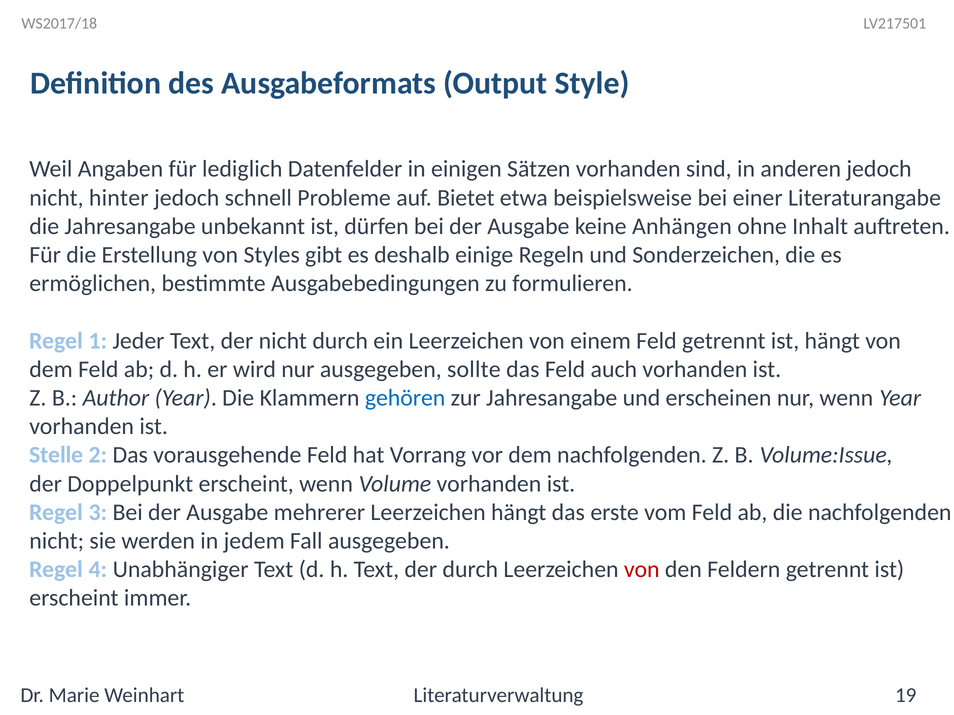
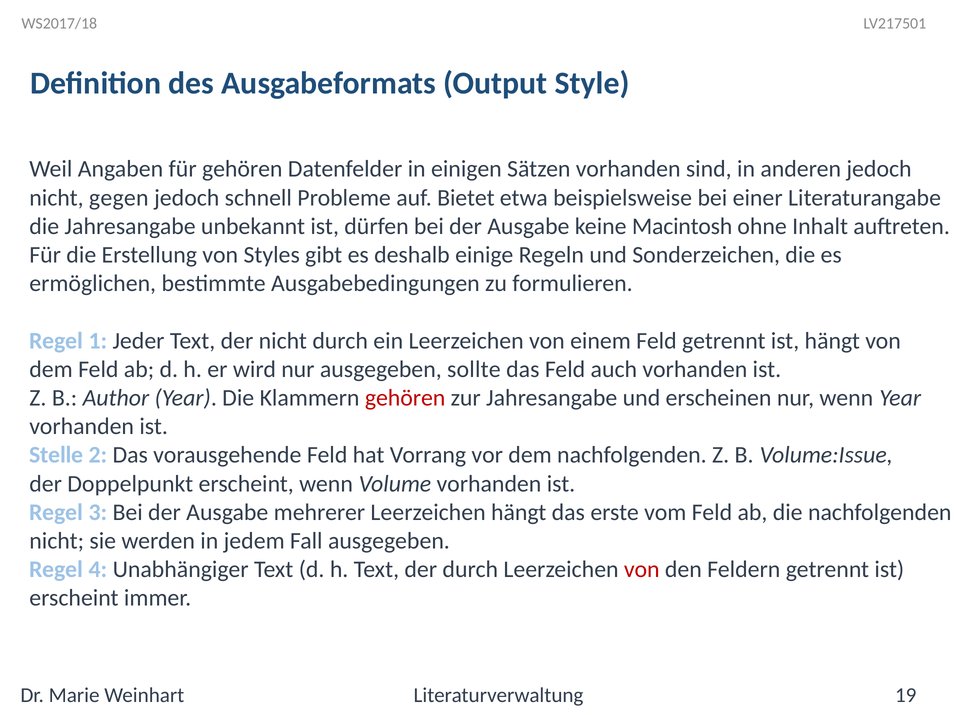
für lediglich: lediglich -> gehören (242, 169)
hinter: hinter -> gegen (119, 198)
Anhängen: Anhängen -> Macintosh (682, 226)
gehören colour: blue -> red (405, 398)
